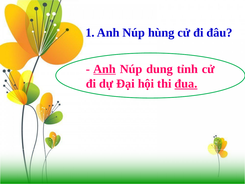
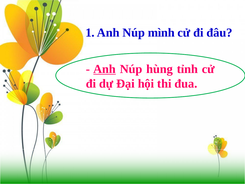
hùng: hùng -> mình (161, 33)
dung: dung -> hùng (160, 69)
đua underline: present -> none (186, 84)
